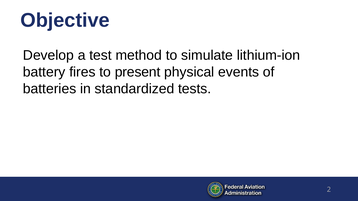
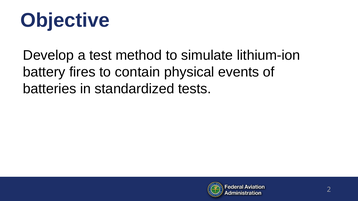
present: present -> contain (137, 72)
